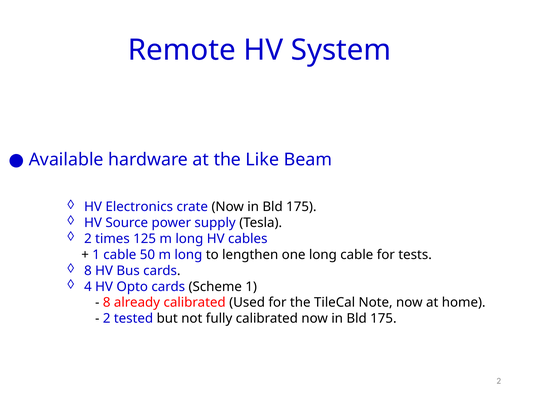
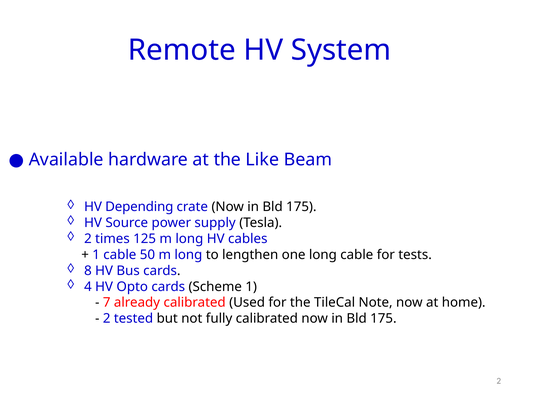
Electronics: Electronics -> Depending (139, 207)
8: 8 -> 7 (107, 303)
